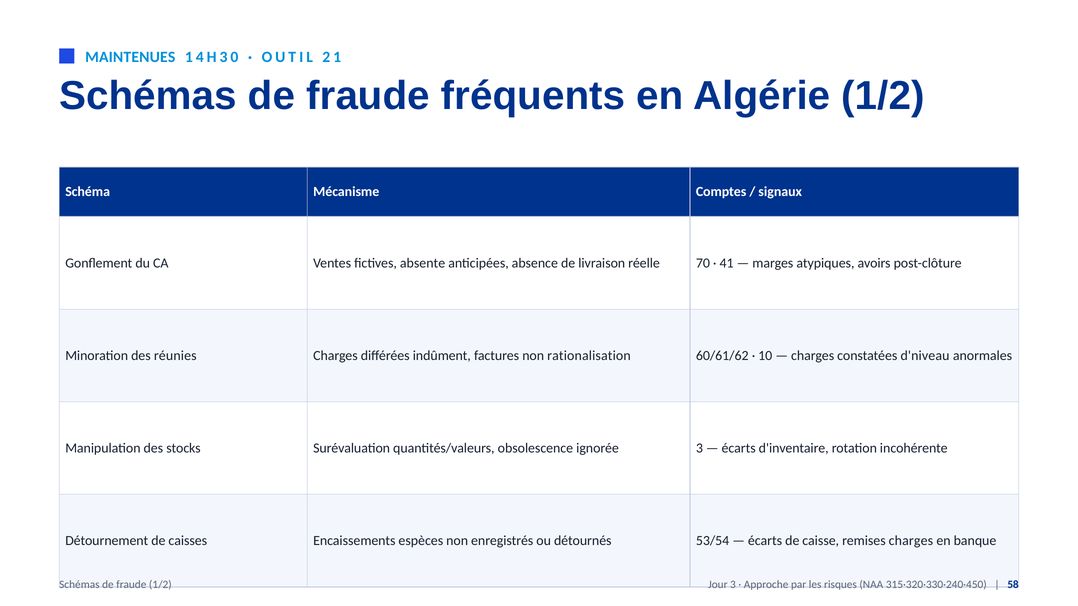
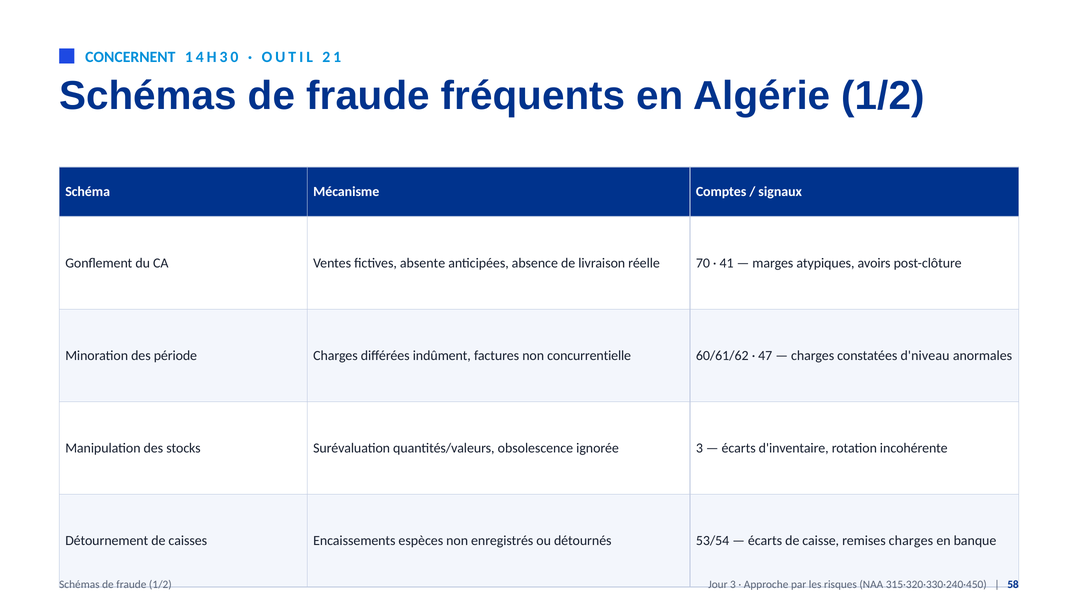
MAINTENUES: MAINTENUES -> CONCERNENT (130, 57)
réunies: réunies -> période (175, 356)
rationalisation: rationalisation -> concurrentielle (589, 356)
10: 10 -> 47 (765, 356)
